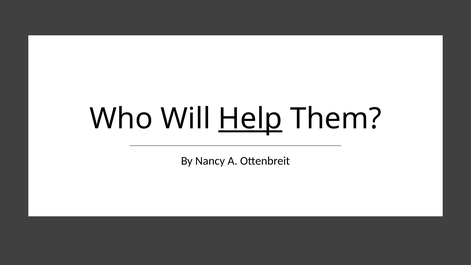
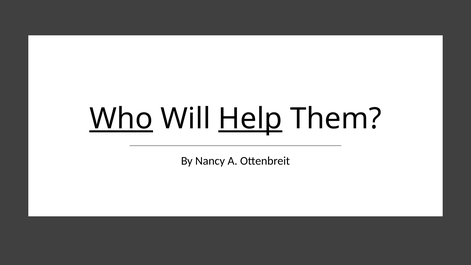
Who underline: none -> present (121, 119)
